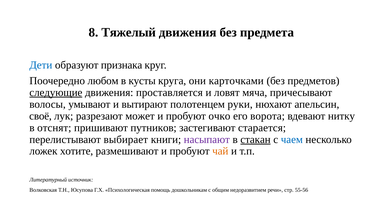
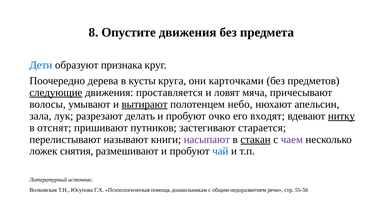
Тяжелый: Тяжелый -> Опустите (129, 32)
любом: любом -> дерева (103, 81)
вытирают underline: none -> present (145, 104)
руки: руки -> небо (240, 104)
своё: своё -> зала (40, 116)
может: может -> делать (140, 116)
ворота: ворота -> входят (268, 116)
нитку underline: none -> present (341, 116)
выбирает: выбирает -> называют (126, 140)
чаем colour: blue -> purple (292, 140)
хотите: хотите -> снятия (77, 151)
чай colour: orange -> blue (220, 151)
